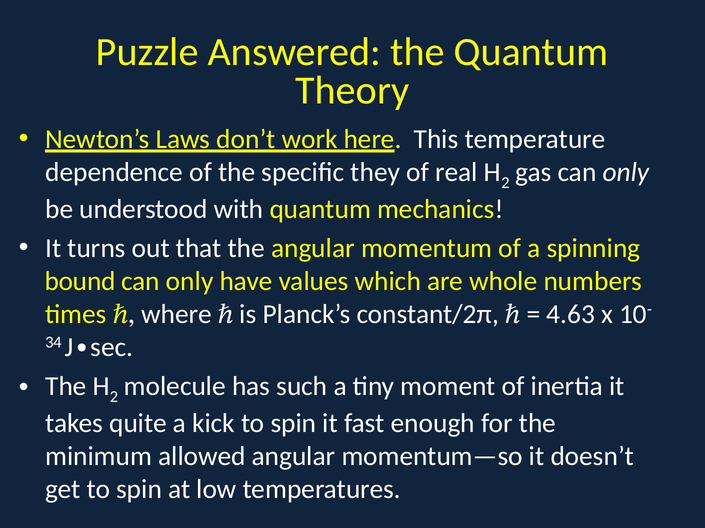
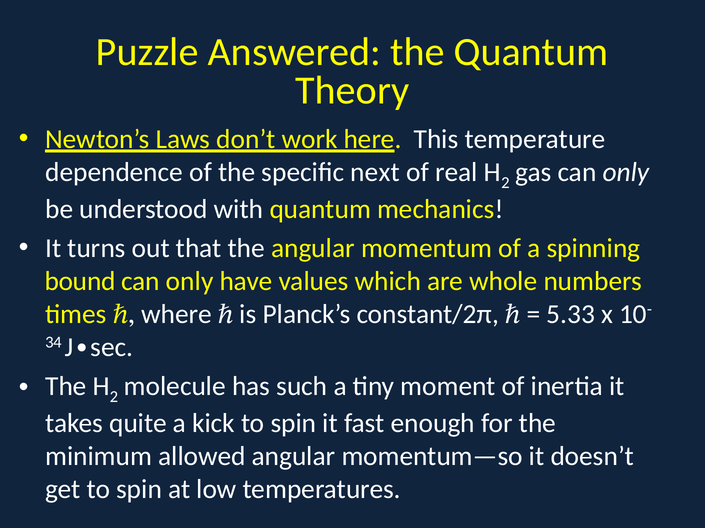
they: they -> next (375, 172)
4.63: 4.63 -> 5.33 (571, 315)
